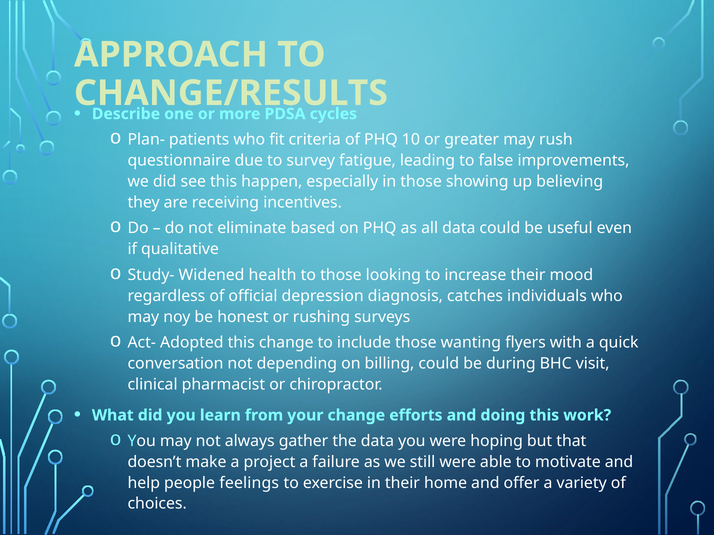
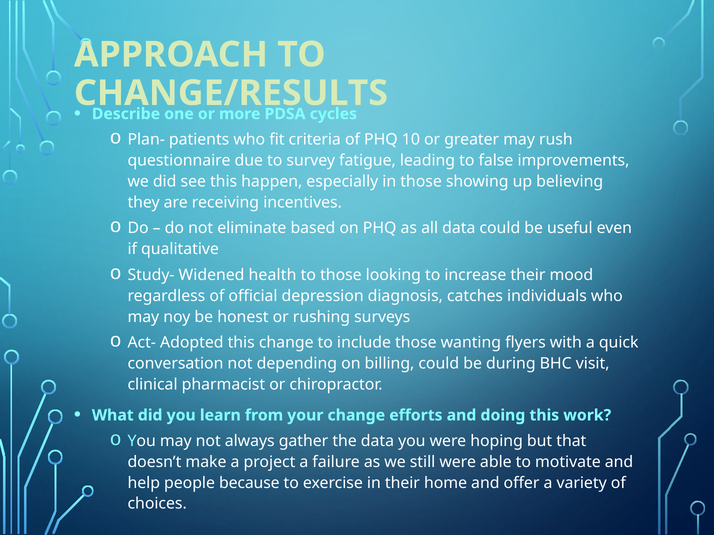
feelings: feelings -> because (249, 483)
